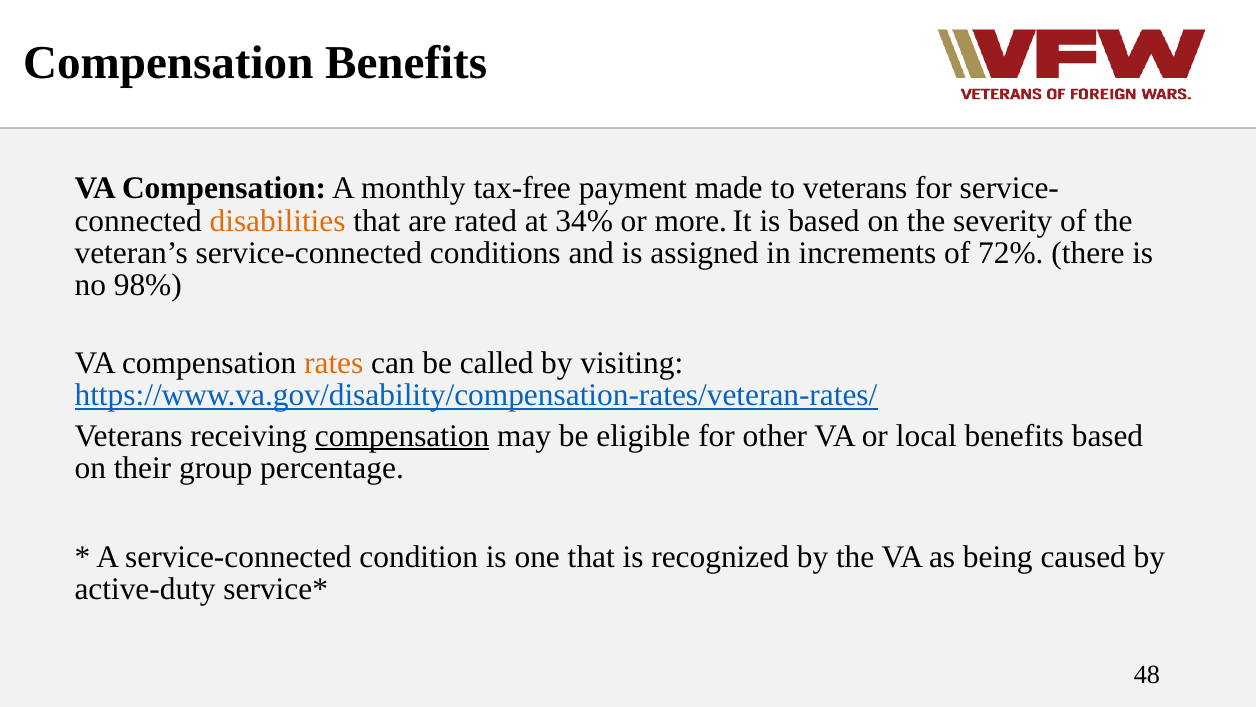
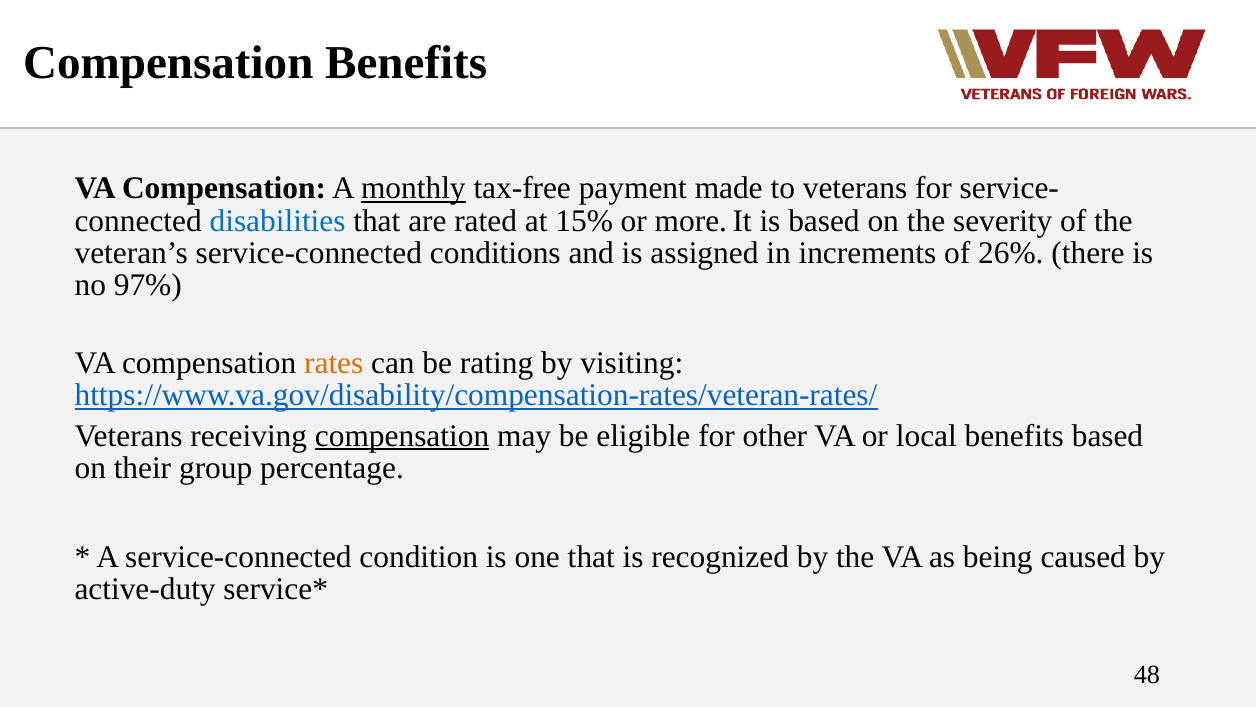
monthly underline: none -> present (413, 188)
disabilities colour: orange -> blue (278, 221)
34%: 34% -> 15% (584, 221)
72%: 72% -> 26% (1011, 253)
98%: 98% -> 97% (148, 285)
called: called -> rating (497, 363)
